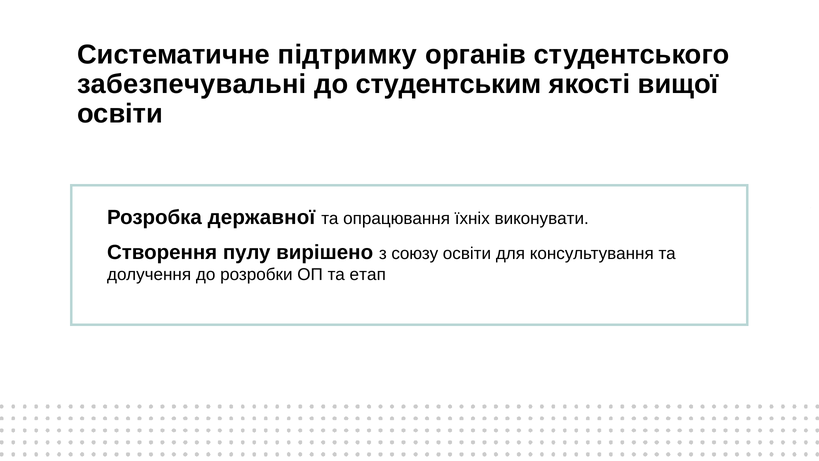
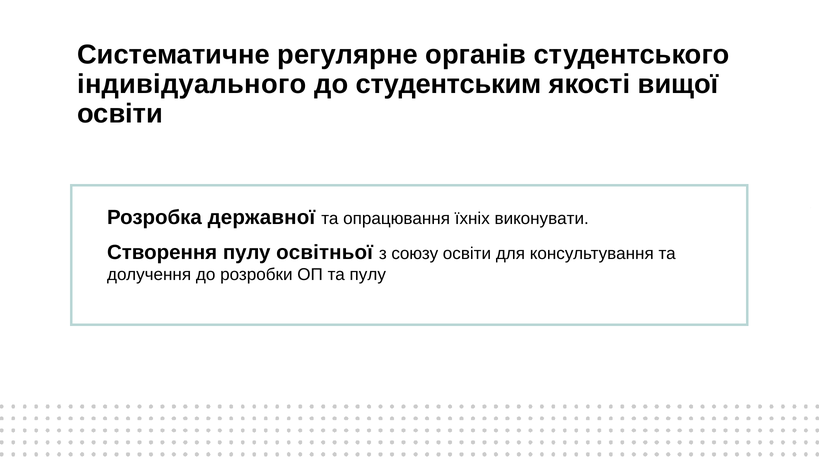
підтримку: підтримку -> регулярне (348, 55)
забезпечувальні: забезпечувальні -> індивідуального (192, 84)
вирішено: вирішено -> освітньої (325, 252)
та етап: етап -> пулу (368, 275)
